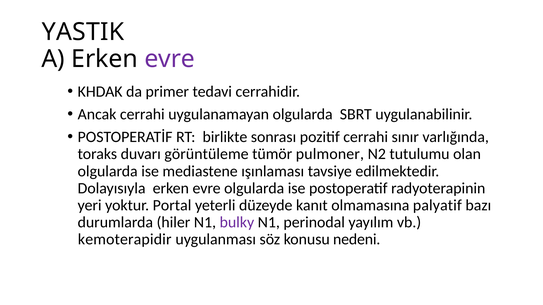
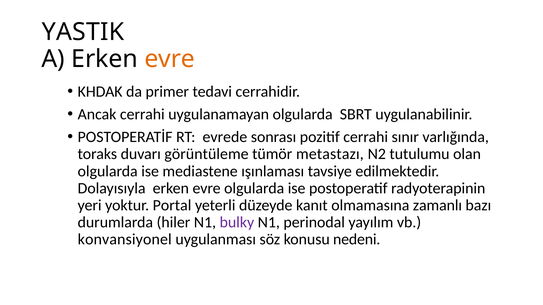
evre colour: purple -> orange (170, 59)
birlikte: birlikte -> evrede (225, 137)
pulmoner: pulmoner -> metastazı (330, 154)
palyatif: palyatif -> zamanlı (437, 206)
kemoterapidir: kemoterapidir -> konvansiyonel (125, 240)
